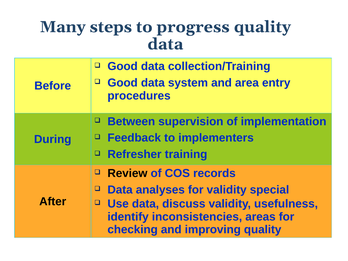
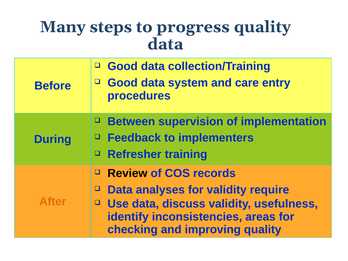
area: area -> care (247, 83)
special: special -> require (269, 190)
After colour: black -> orange (53, 201)
